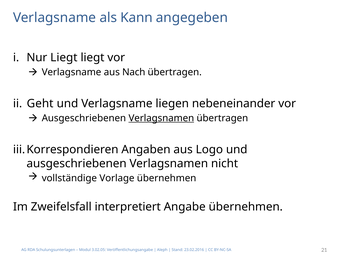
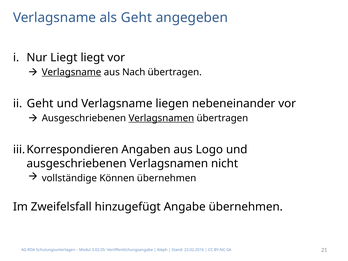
als Kann: Kann -> Geht (136, 18)
Verlagsname underline: none -> present (72, 72)
Vorlage: Vorlage -> Können (117, 178)
interpretiert: interpretiert -> hinzugefügt (128, 207)
